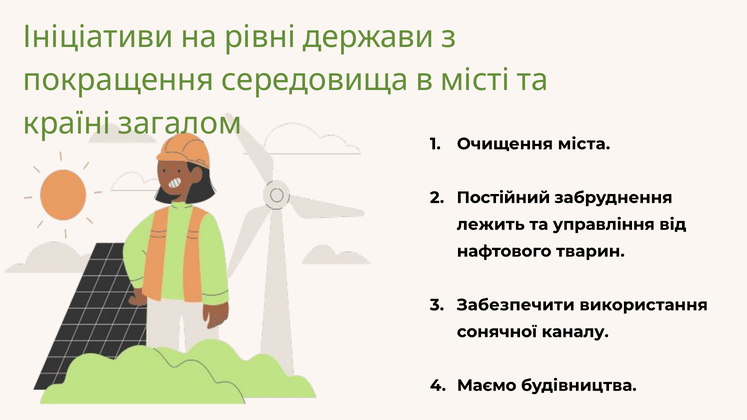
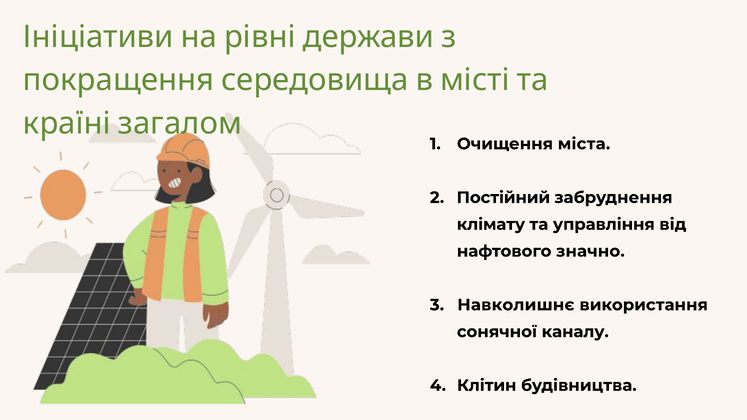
лежить: лежить -> клімату (491, 224)
тварин: тварин -> значно (590, 251)
Забезпечити: Забезпечити -> Навколишнє (516, 305)
Маємо: Маємо -> Клітин (487, 386)
